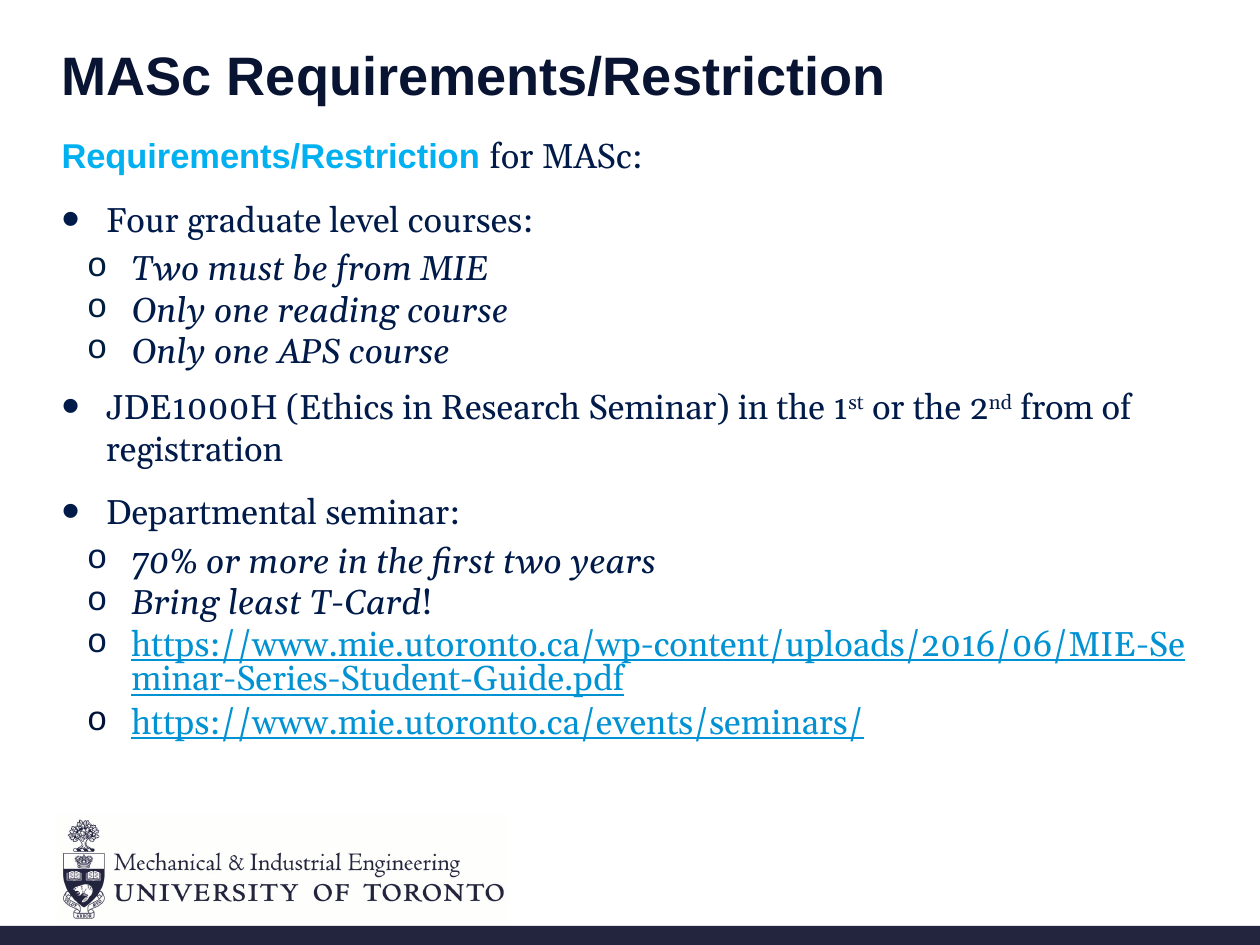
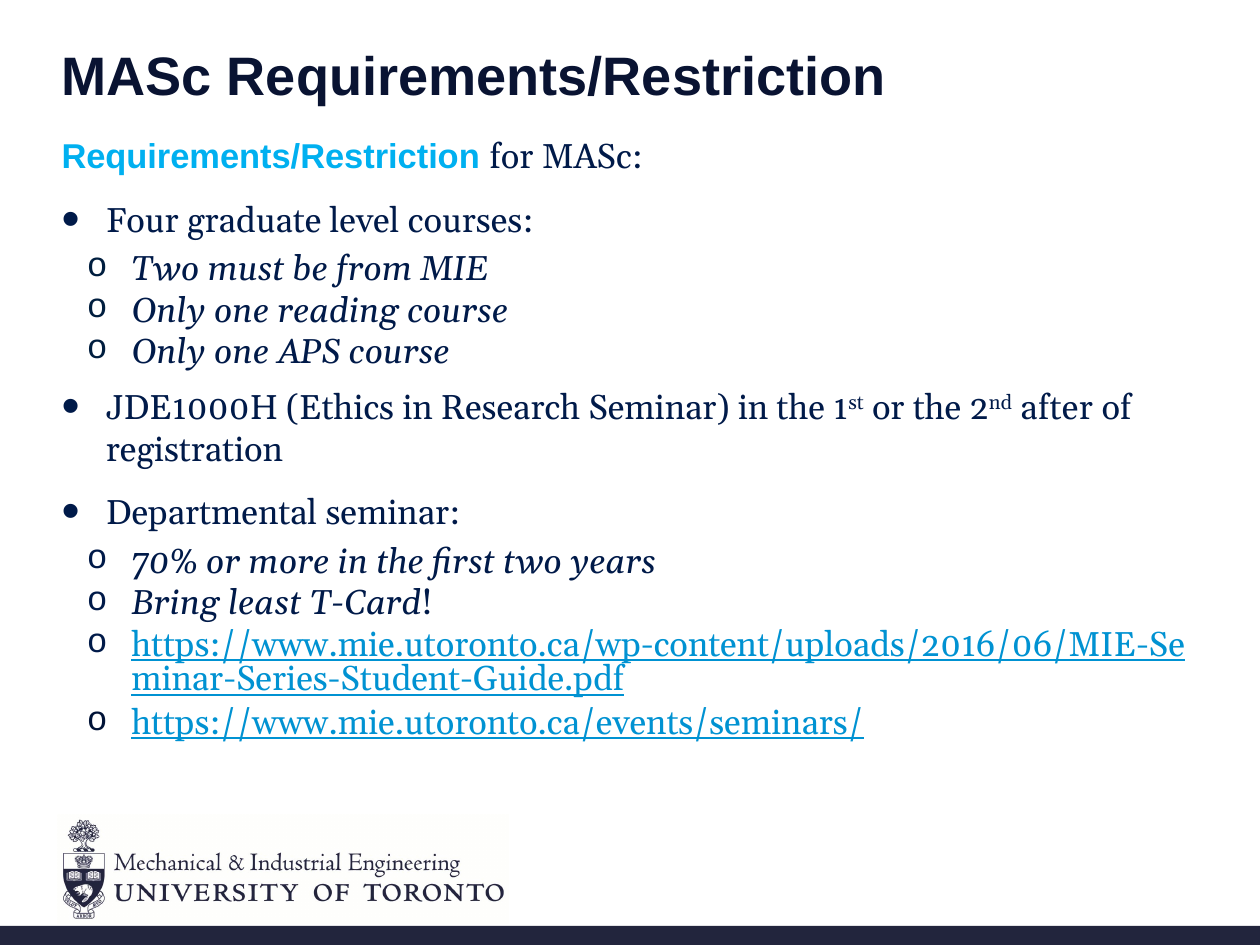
2nd from: from -> after (1057, 408)
